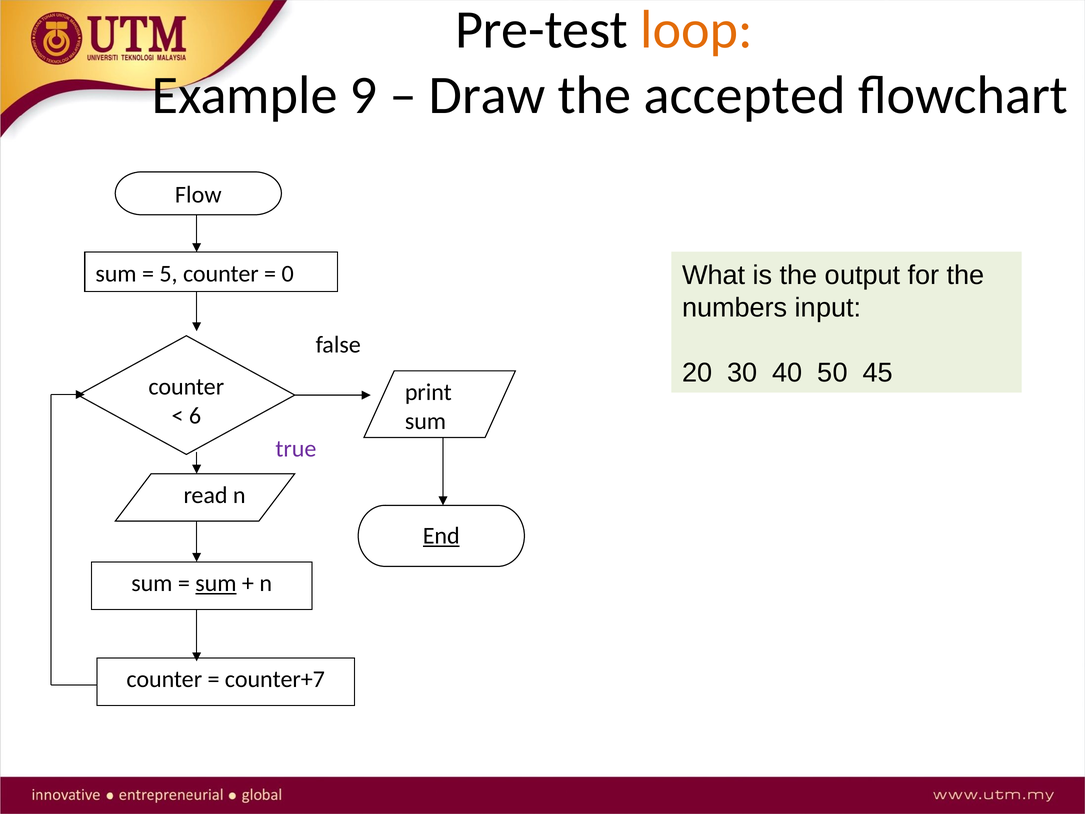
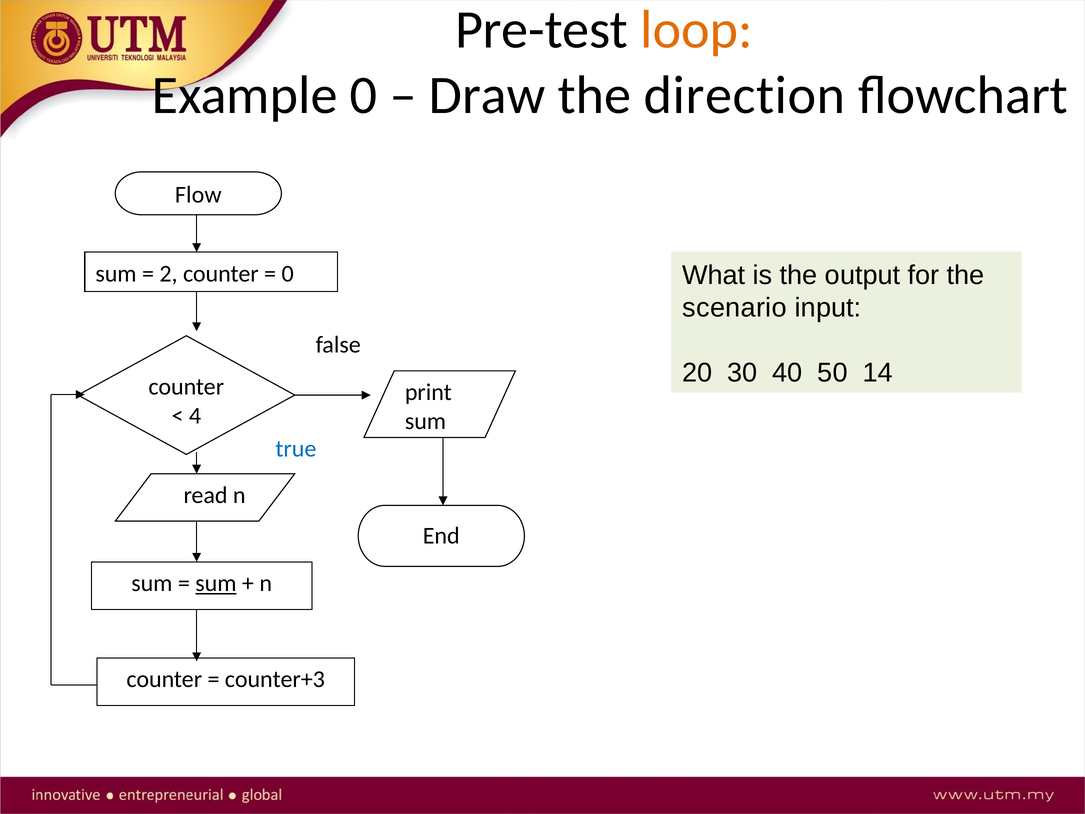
Example 9: 9 -> 0 (364, 95)
accepted: accepted -> direction (745, 95)
5: 5 -> 2 (168, 273)
numbers: numbers -> scenario (735, 308)
45: 45 -> 14 (878, 373)
6: 6 -> 4 (195, 416)
true colour: purple -> blue (296, 449)
End underline: present -> none (441, 536)
counter+7: counter+7 -> counter+3 (275, 679)
